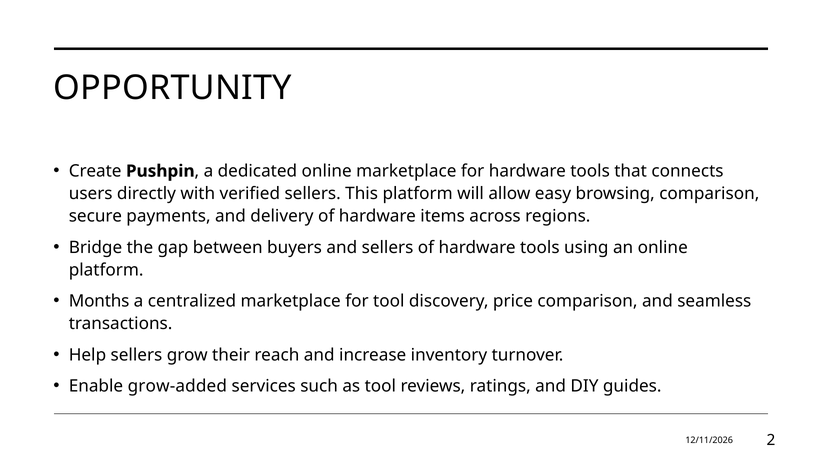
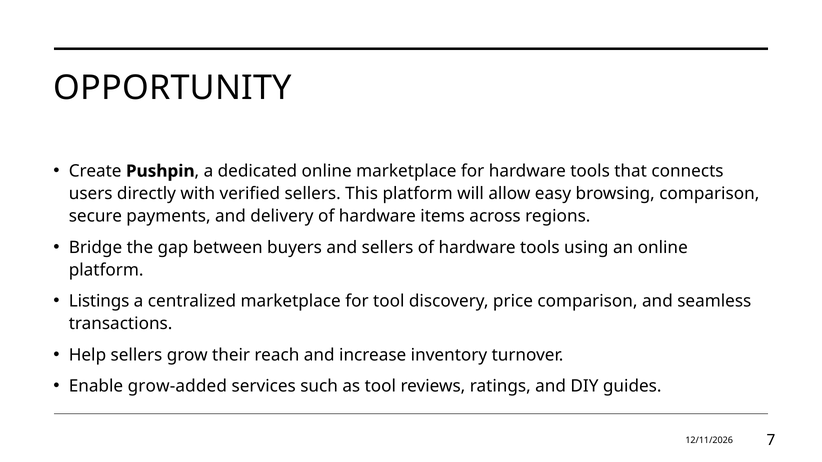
Months: Months -> Listings (99, 301)
2: 2 -> 7 (771, 441)
